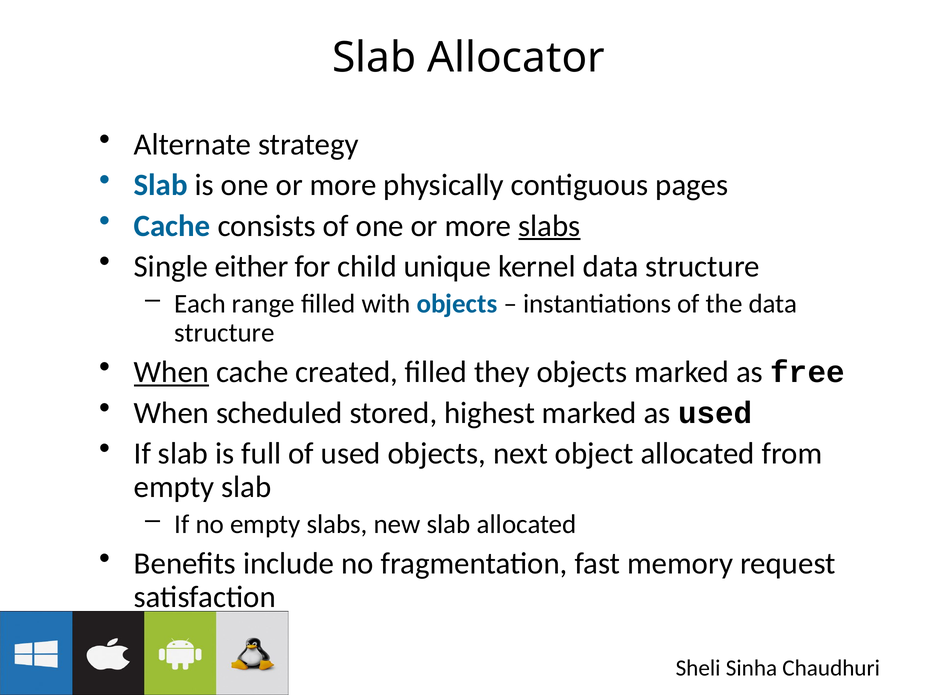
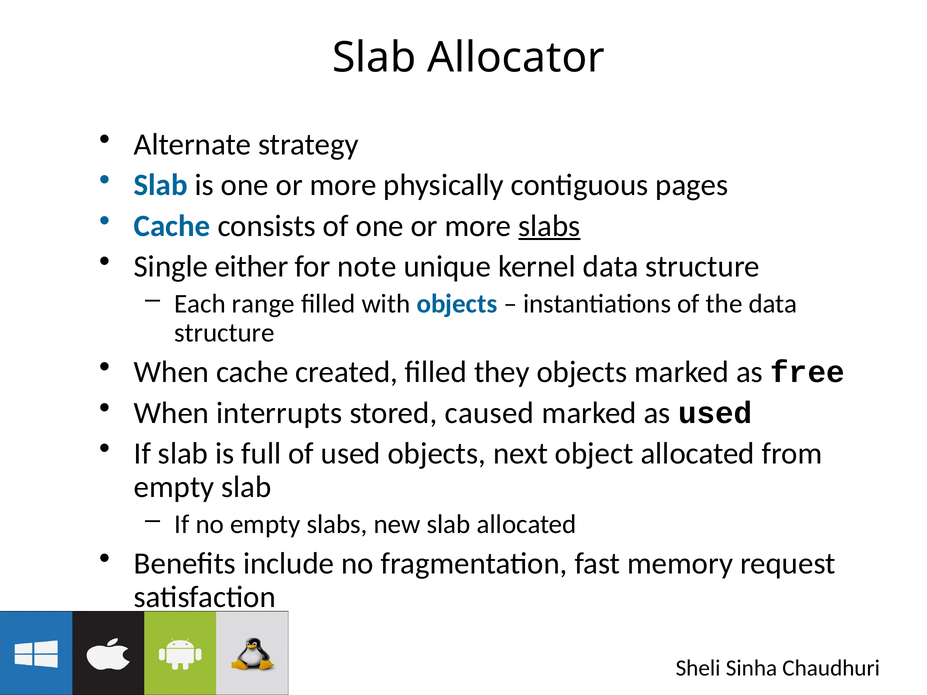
child: child -> note (367, 267)
When underline: present -> none (172, 372)
scheduled: scheduled -> interrupts (279, 413)
highest: highest -> caused (489, 413)
